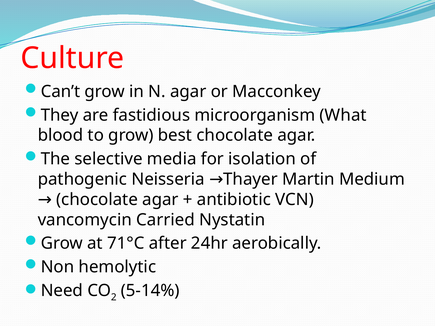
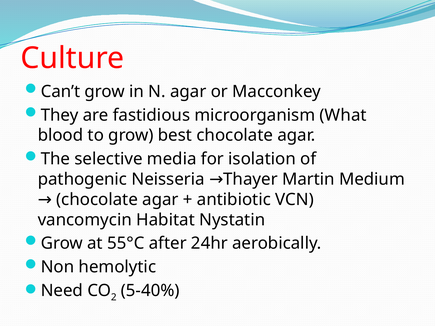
Carried: Carried -> Habitat (166, 220)
71°C: 71°C -> 55°C (126, 244)
5-14%: 5-14% -> 5-40% (150, 291)
